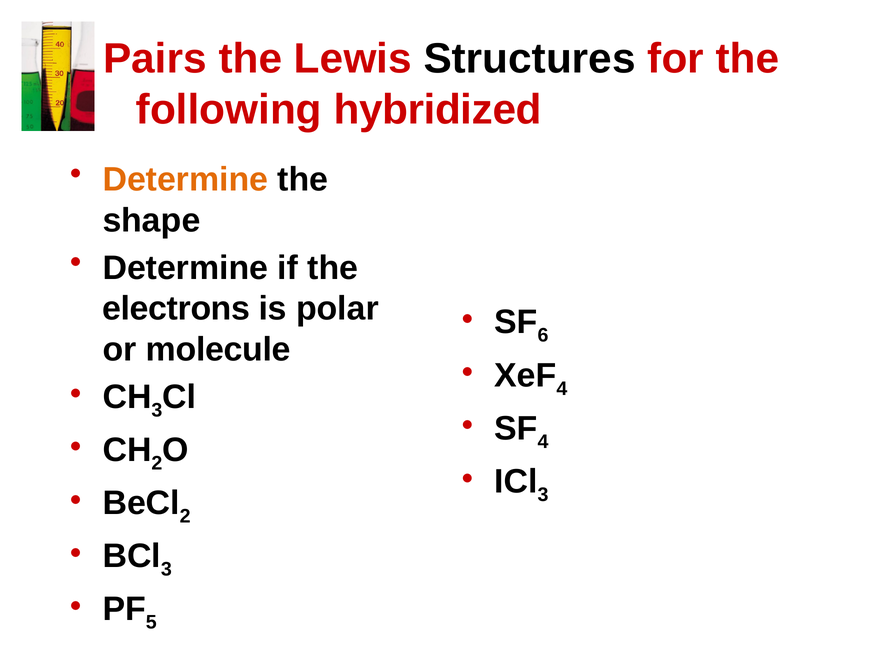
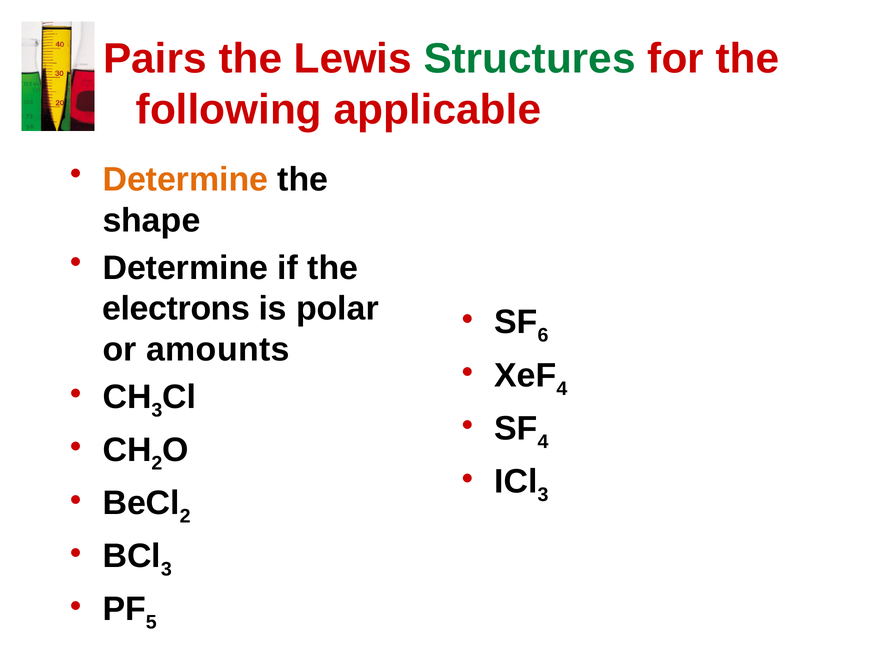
Structures colour: black -> green (530, 59)
hybridized: hybridized -> applicable (437, 110)
molecule: molecule -> amounts (218, 349)
